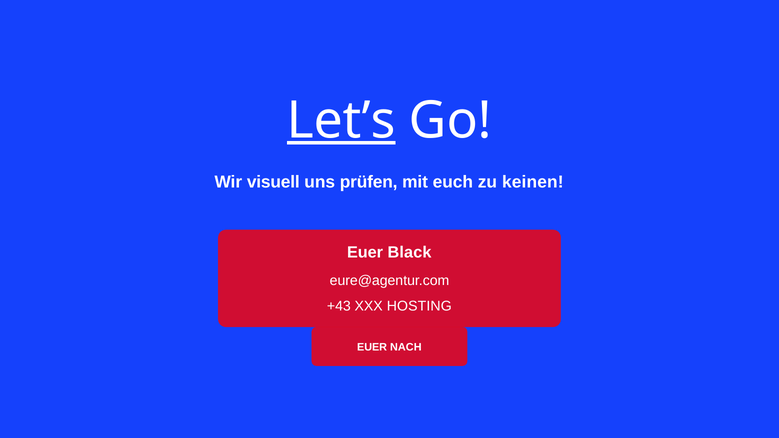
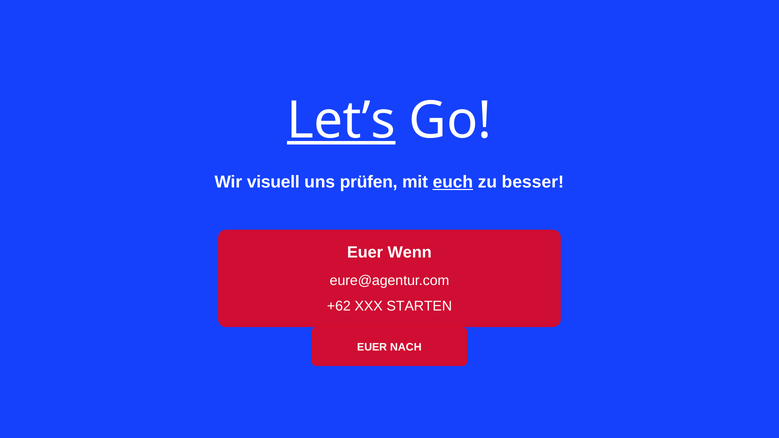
euch underline: none -> present (453, 182)
keinen: keinen -> besser (533, 182)
Black: Black -> Wenn (410, 252)
+43: +43 -> +62 (339, 306)
HOSTING: HOSTING -> STARTEN (419, 306)
